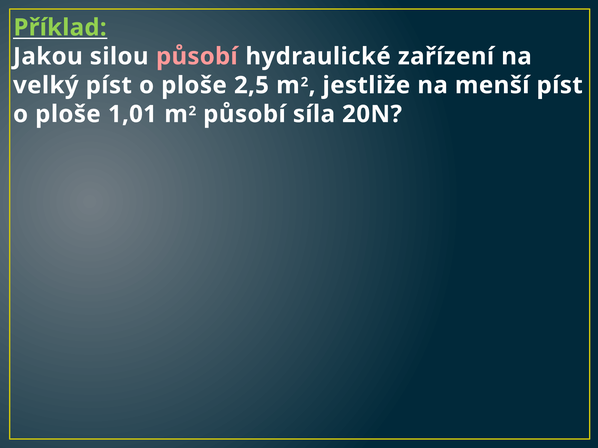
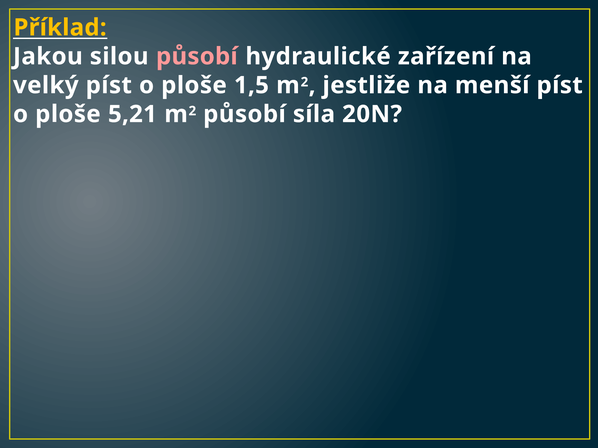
Příklad colour: light green -> yellow (60, 28)
2,5: 2,5 -> 1,5 (251, 85)
1,01: 1,01 -> 5,21 (132, 114)
